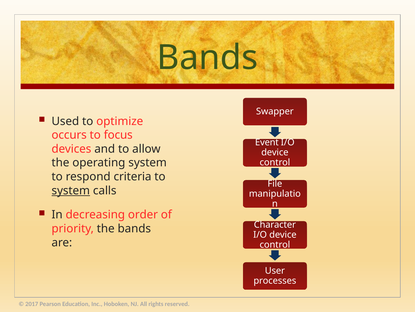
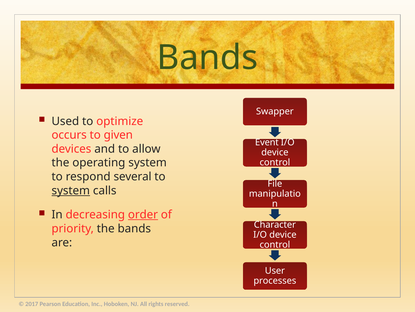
focus: focus -> given (118, 135)
criteria: criteria -> several (133, 176)
order underline: none -> present (143, 214)
